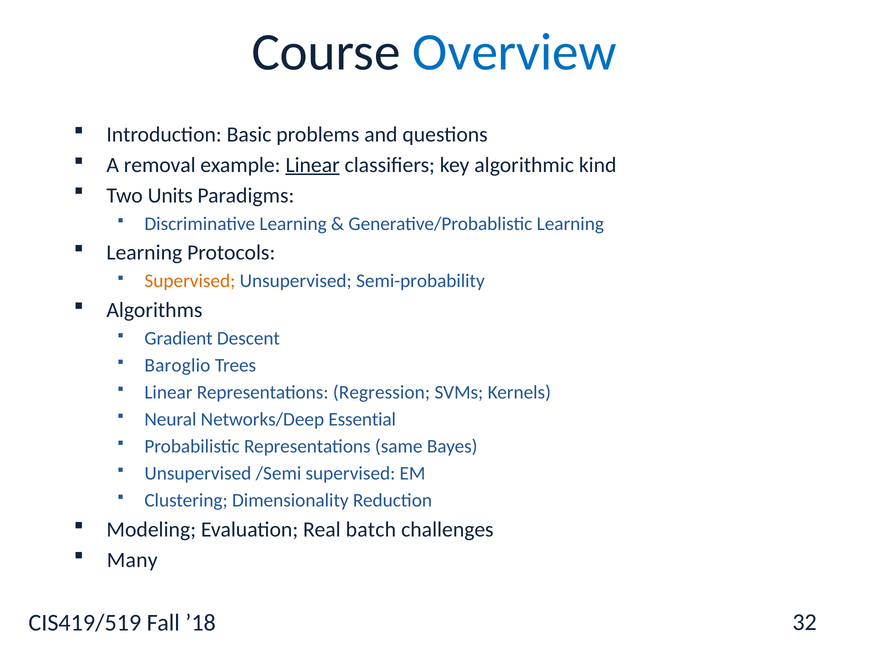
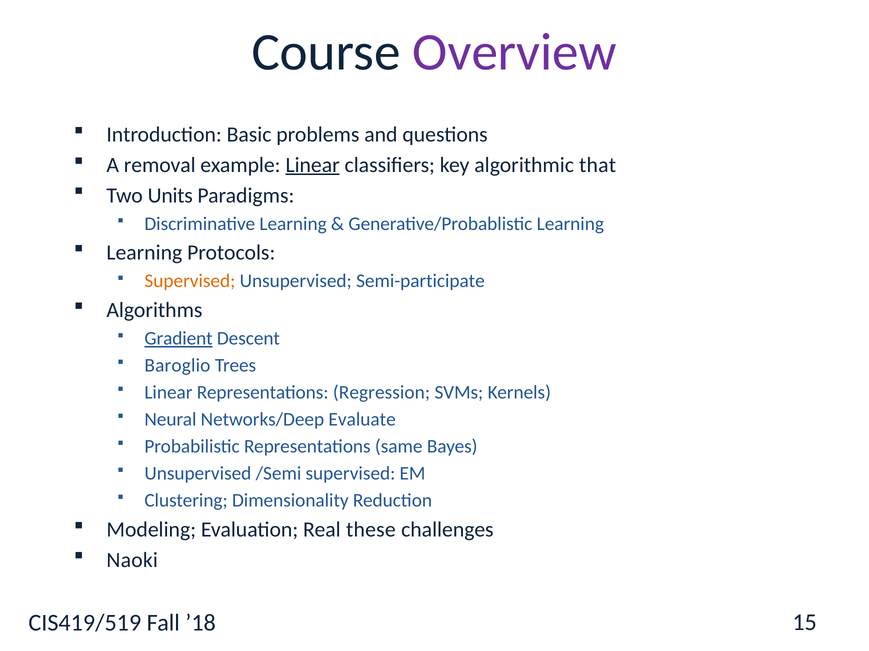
Overview colour: blue -> purple (515, 52)
kind: kind -> that (598, 165)
Semi-probability: Semi-probability -> Semi-participate (420, 281)
Gradient underline: none -> present (179, 339)
Essential: Essential -> Evaluate (362, 420)
batch: batch -> these (371, 530)
Many: Many -> Naoki (132, 561)
32: 32 -> 15 (805, 623)
